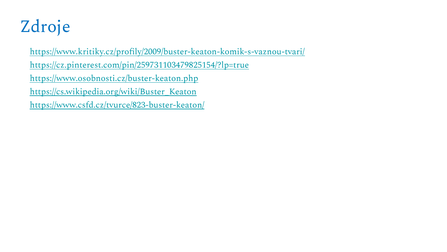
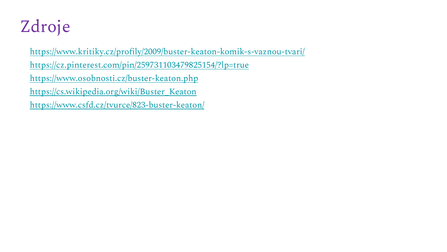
Zdroje colour: blue -> purple (45, 26)
